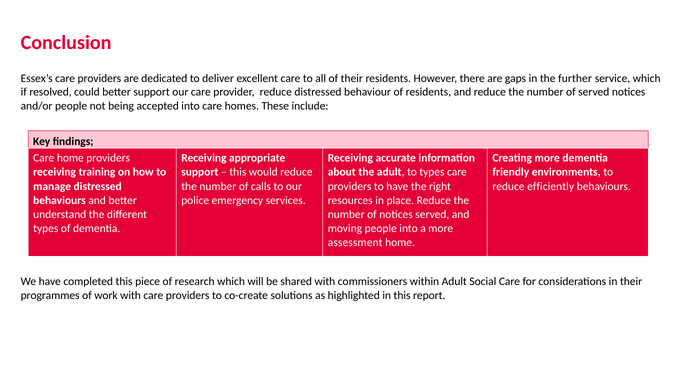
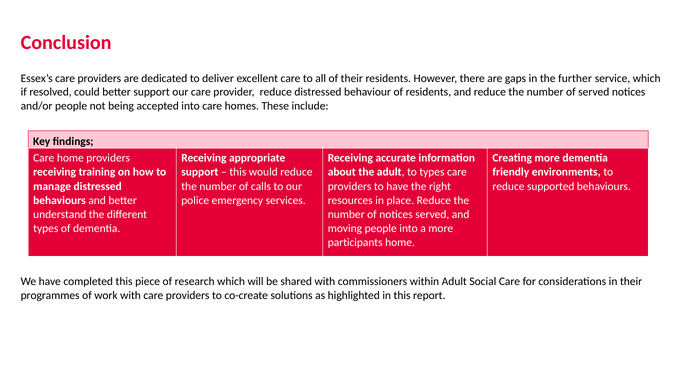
efficiently: efficiently -> supported (551, 186)
assessment: assessment -> participants (355, 243)
